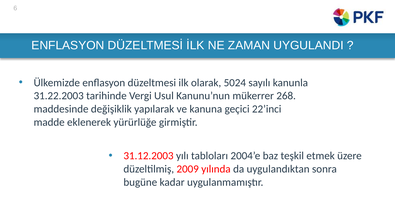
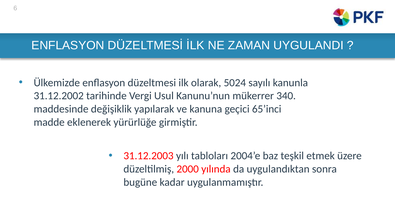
31.22.2003: 31.22.2003 -> 31.12.2002 (59, 96)
268: 268 -> 340 (286, 96)
22’inci: 22’inci -> 65’inci (267, 109)
2009: 2009 -> 2000 (188, 169)
